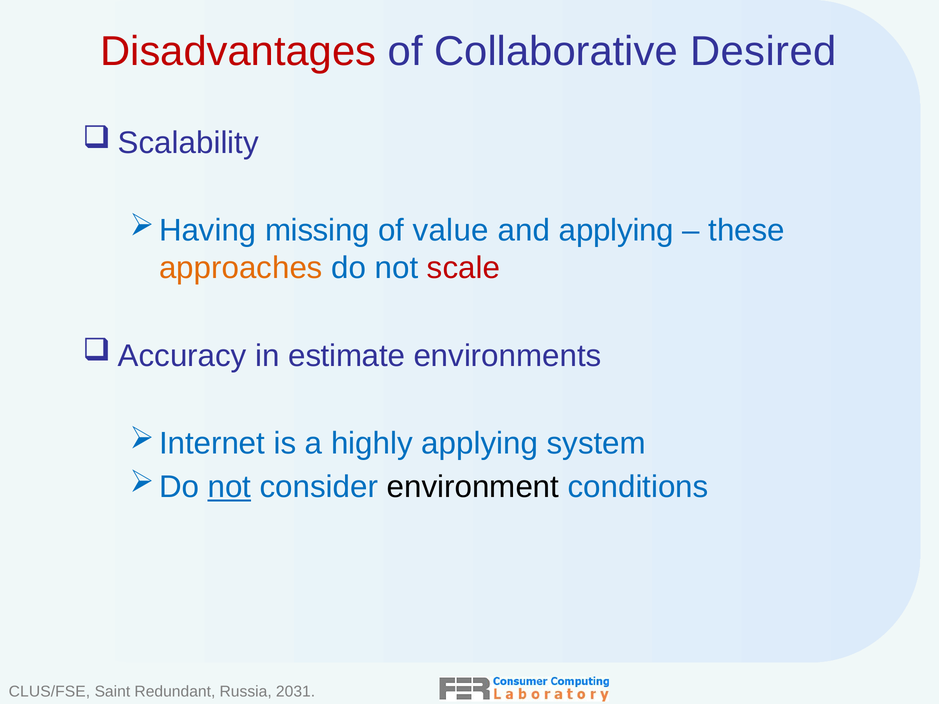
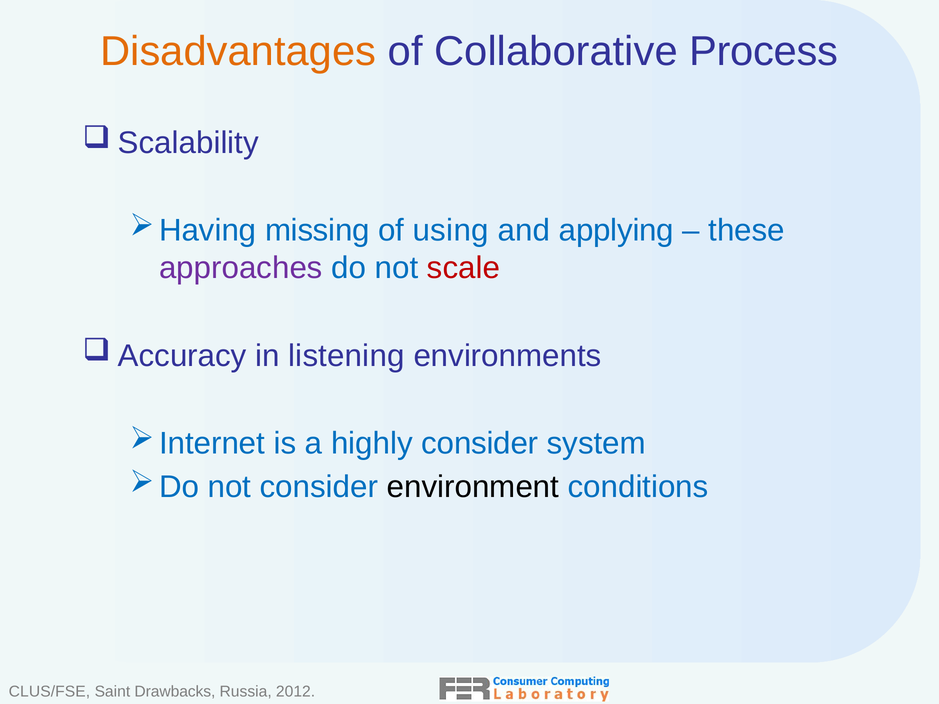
Disadvantages colour: red -> orange (238, 51)
Desired: Desired -> Process (764, 51)
value: value -> using (451, 231)
approaches colour: orange -> purple (241, 268)
estimate: estimate -> listening (346, 356)
highly applying: applying -> consider (480, 443)
not underline: present -> none (229, 487)
Redundant: Redundant -> Drawbacks (175, 692)
2031: 2031 -> 2012 (296, 692)
